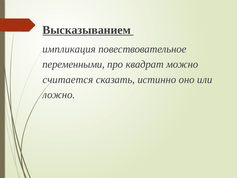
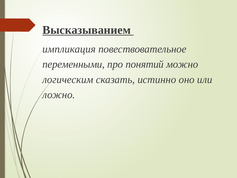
квадрат: квадрат -> понятий (145, 64)
считается: считается -> логическим (68, 79)
